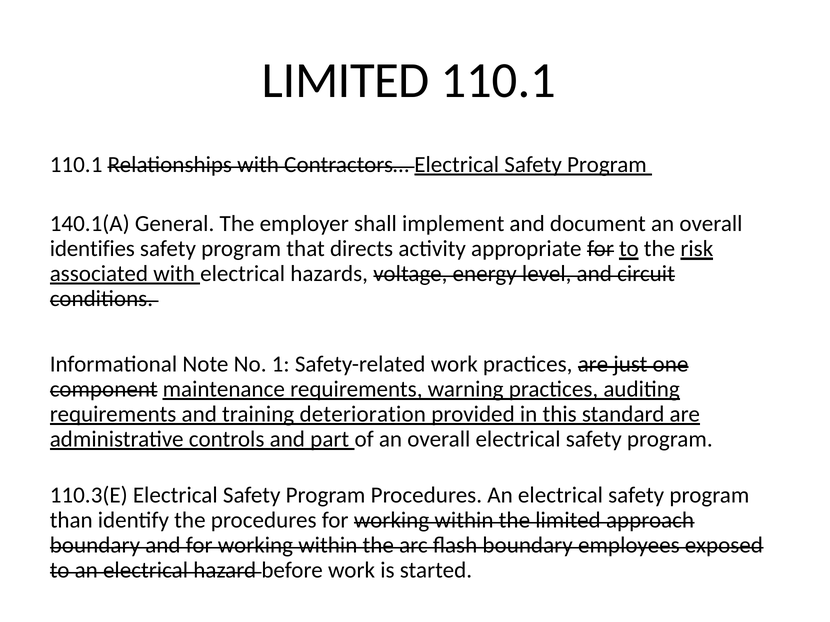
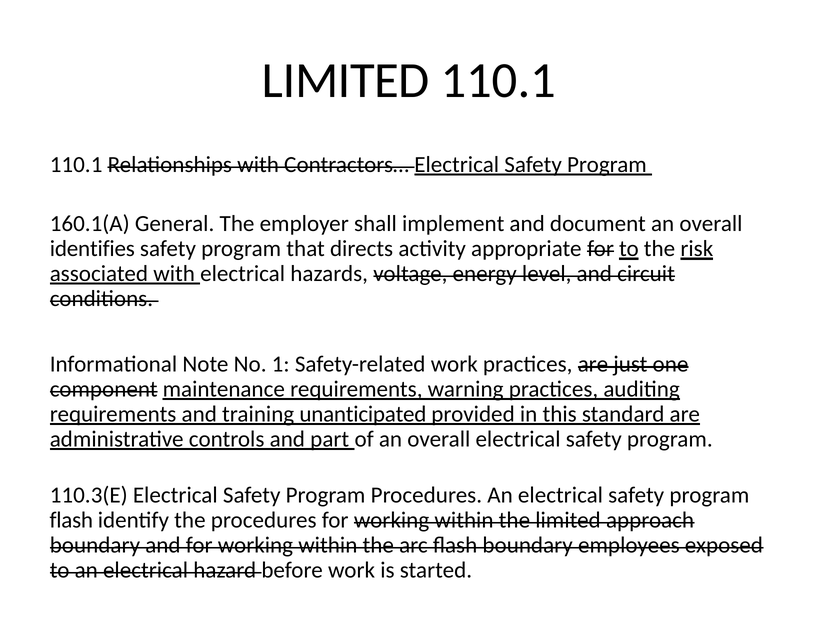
140.1(A: 140.1(A -> 160.1(A (90, 224)
deterioration: deterioration -> unanticipated (363, 414)
than: than -> flash (71, 521)
